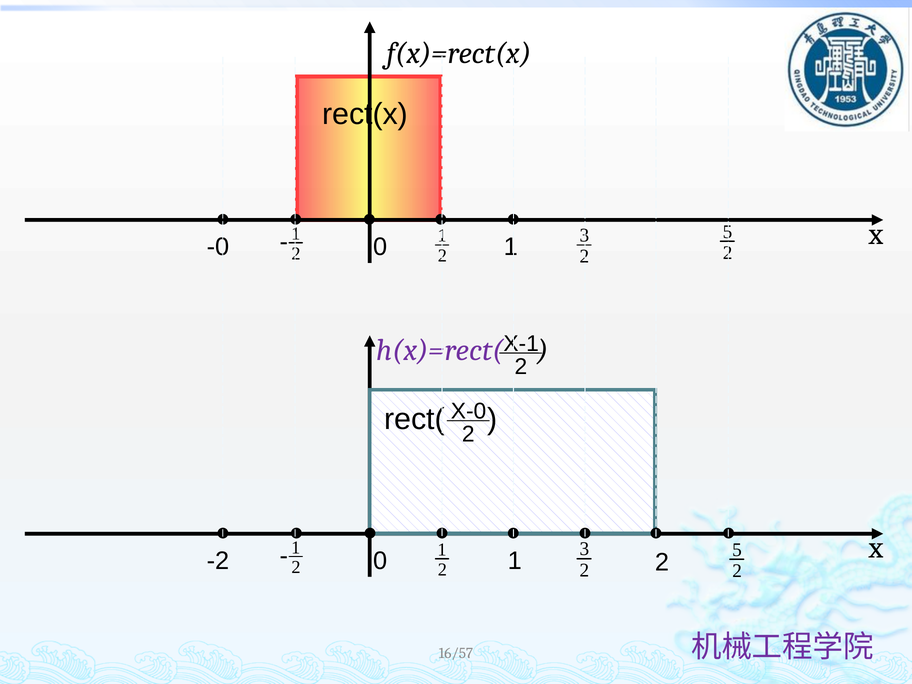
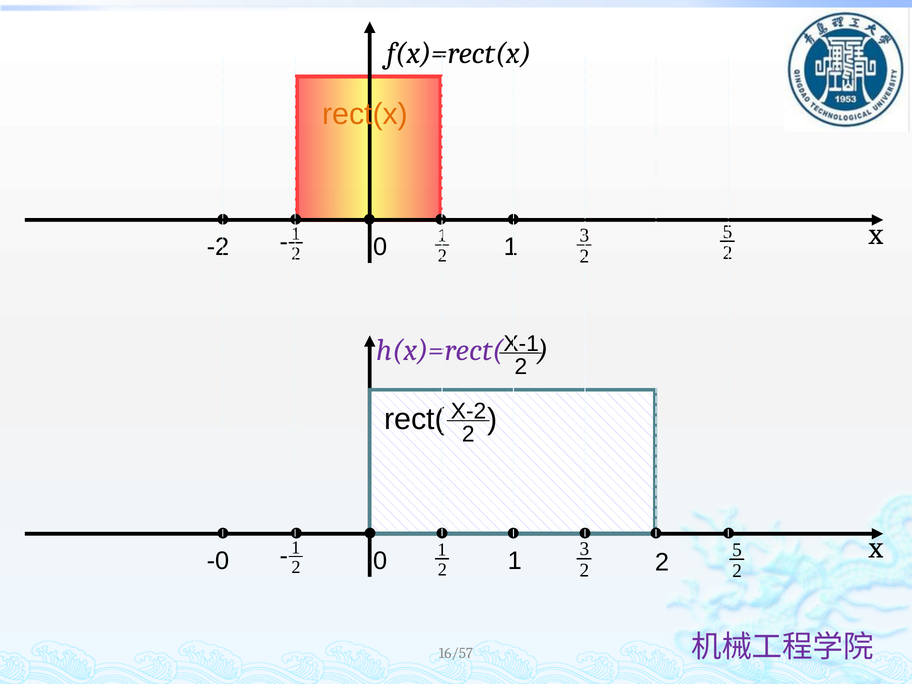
rect(x colour: black -> orange (365, 114)
-0: -0 -> -2 (218, 247)
X-0: X-0 -> X-2 (469, 411)
-2: -2 -> -0 (218, 561)
